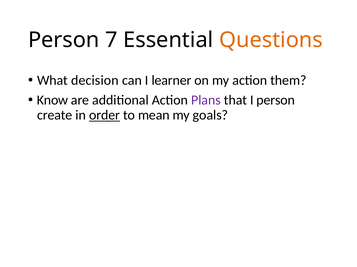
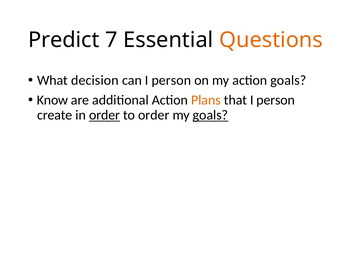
Person: Person -> Predict (64, 40)
can I learner: learner -> person (171, 80)
action them: them -> goals (288, 80)
Plans colour: purple -> orange (206, 100)
to mean: mean -> order (154, 115)
goals underline: none -> present (210, 115)
